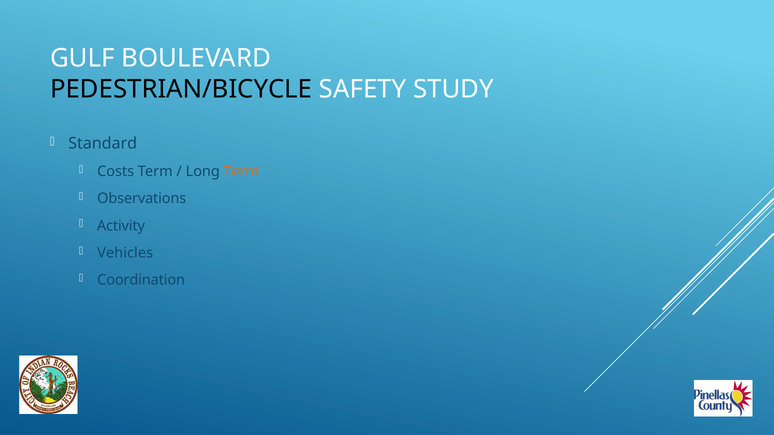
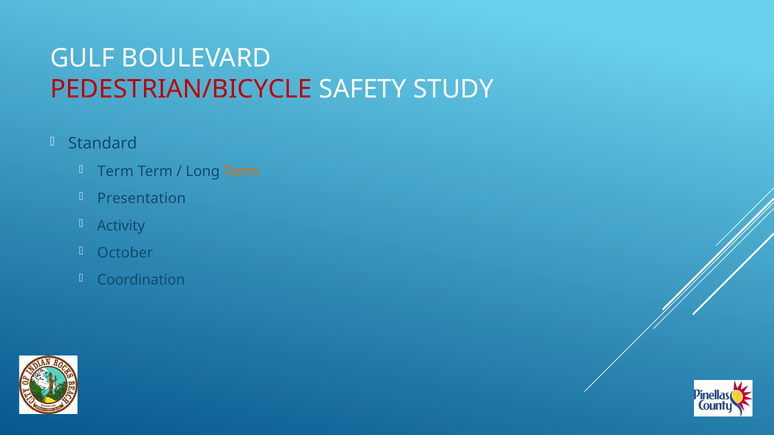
PEDESTRIAN/BICYCLE colour: black -> red (181, 89)
Costs: Costs -> Term (116, 172)
Observations: Observations -> Presentation (142, 199)
Vehicles: Vehicles -> October (125, 253)
